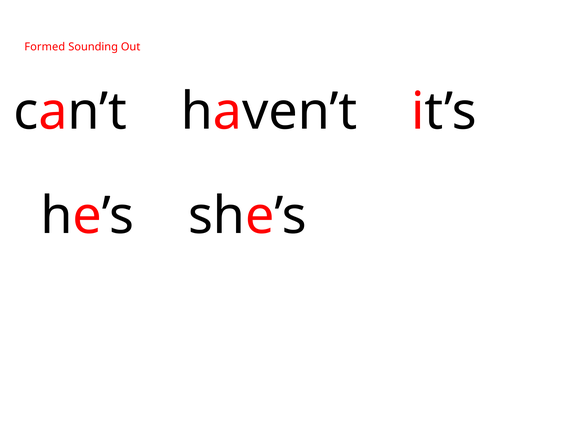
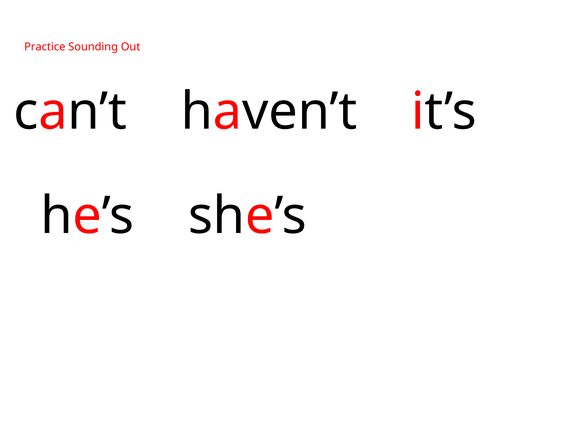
Formed: Formed -> Practice (45, 47)
